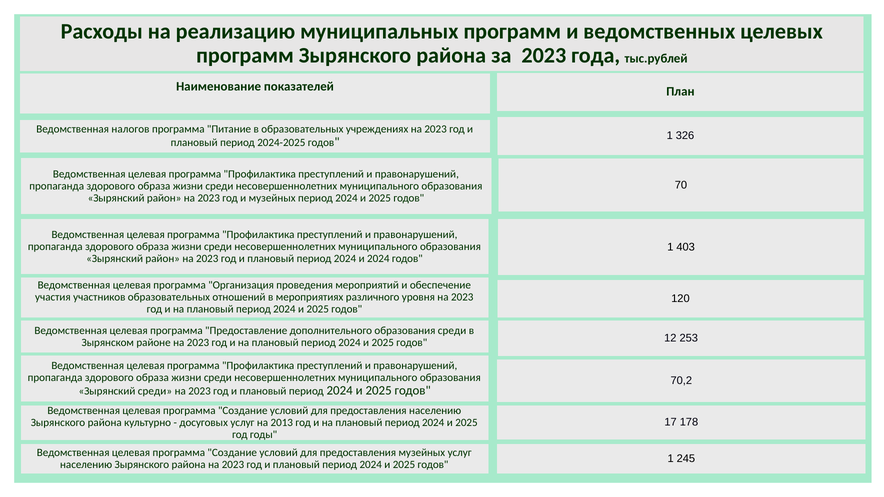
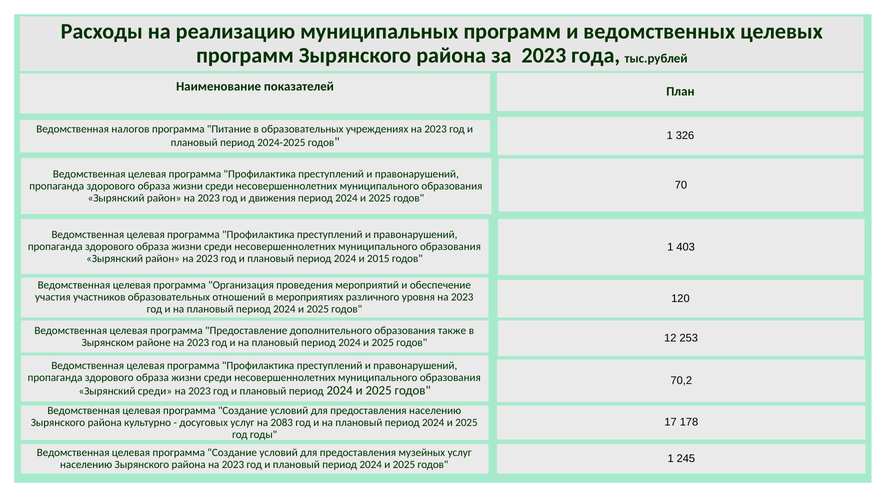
и музейных: музейных -> движения (272, 198)
и 2024: 2024 -> 2015 (378, 259)
образования среди: среди -> также (452, 331)
2013: 2013 -> 2083 (282, 423)
